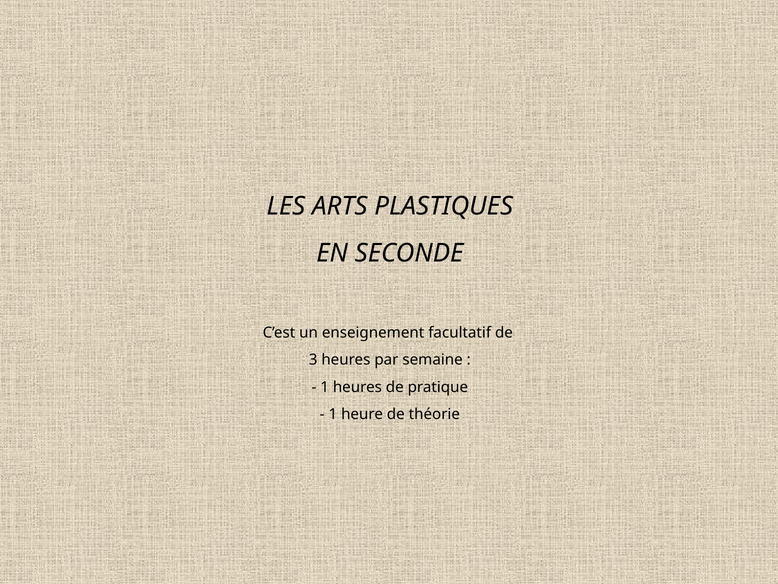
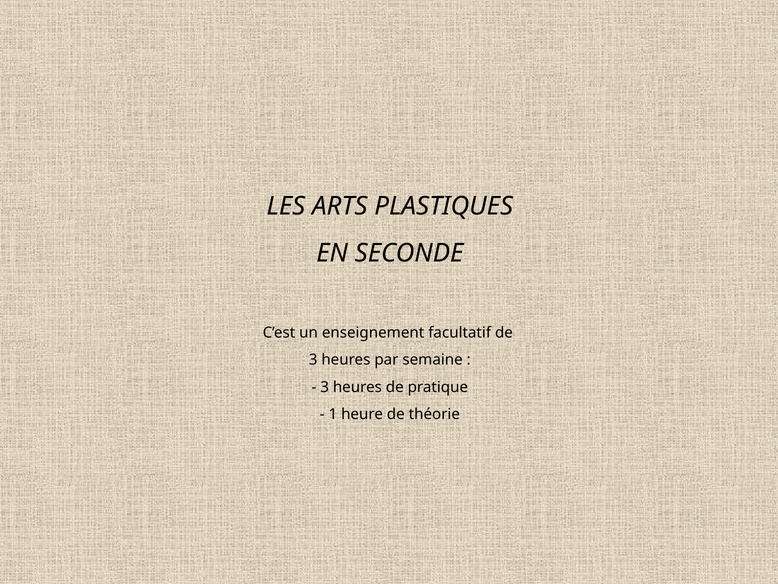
1: 1 -> 3 (325, 387)
